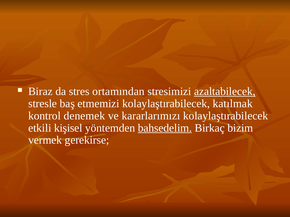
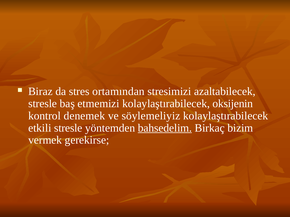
azaltabilecek underline: present -> none (225, 92)
katılmak: katılmak -> oksijenin (233, 104)
kararlarımızı: kararlarımızı -> söylemeliyiz (151, 116)
etkili kişisel: kişisel -> stresle (68, 128)
